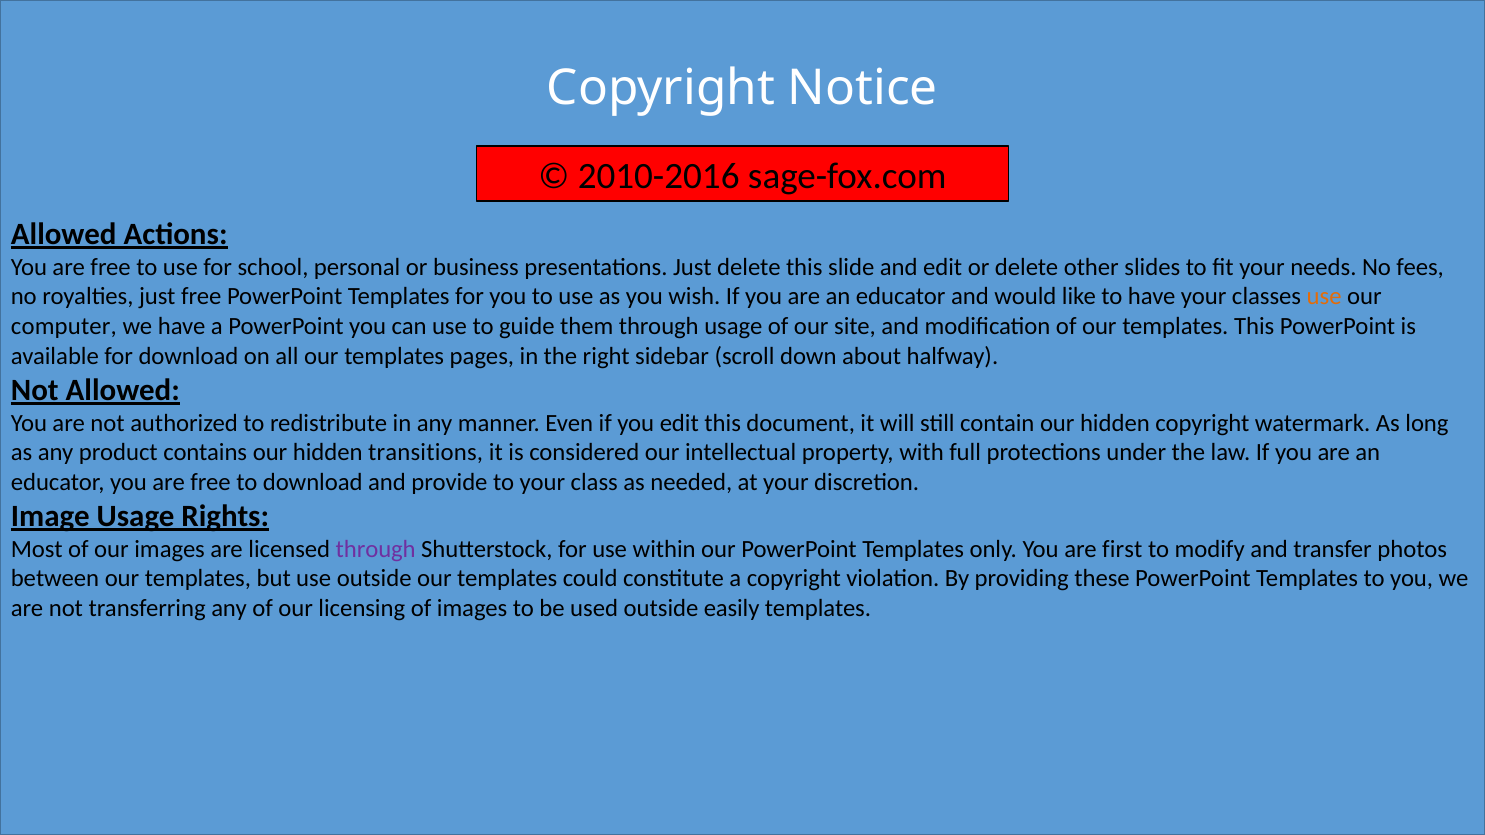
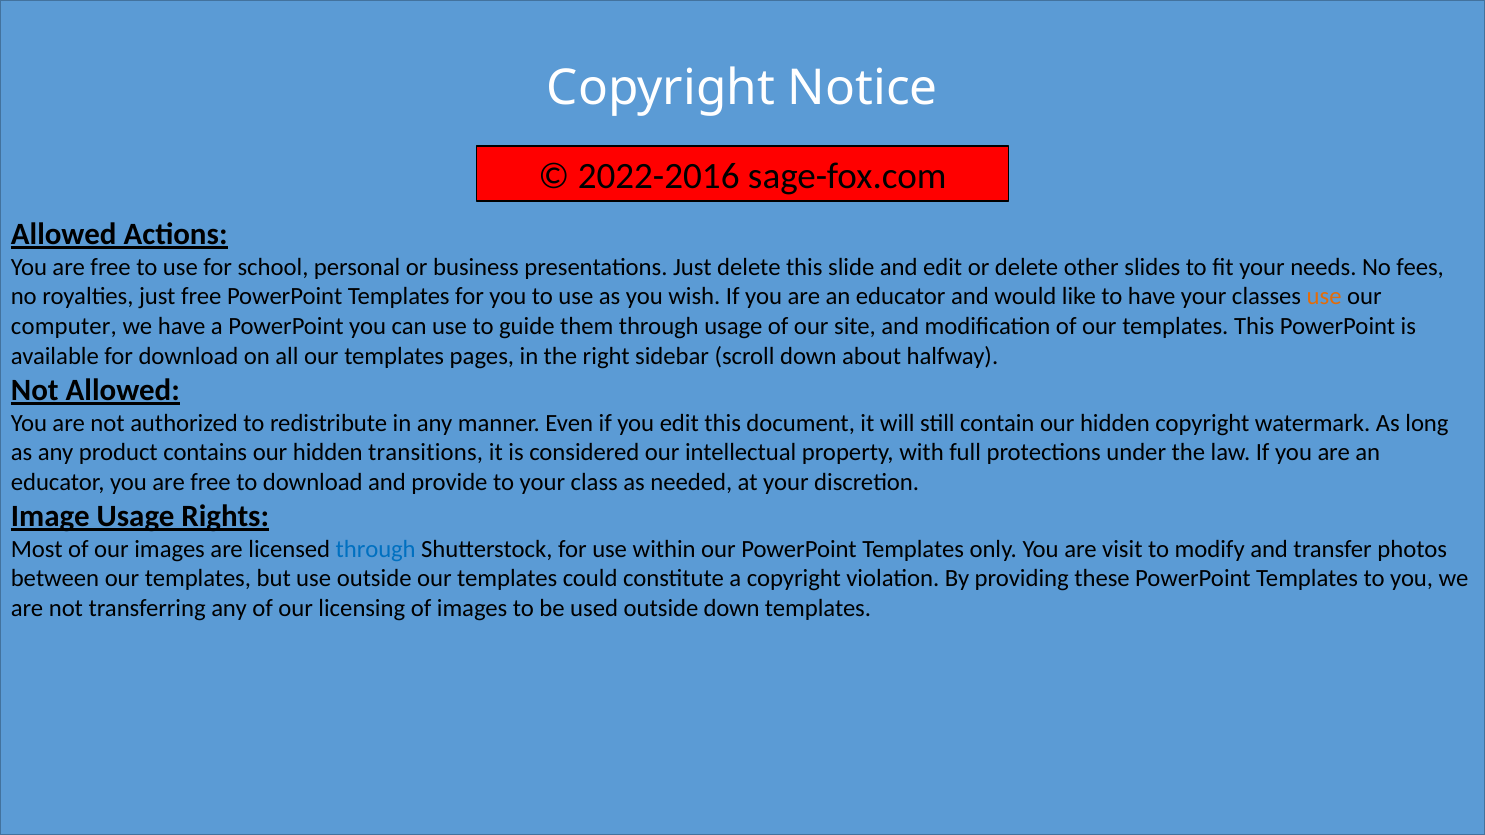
2010-2016: 2010-2016 -> 2022-2016 (659, 176)
through colour: purple -> blue (376, 549)
first: first -> visit (1122, 549)
outside easily: easily -> down (732, 609)
